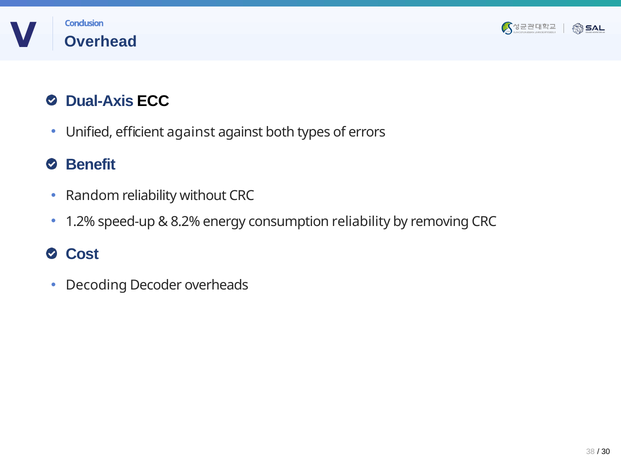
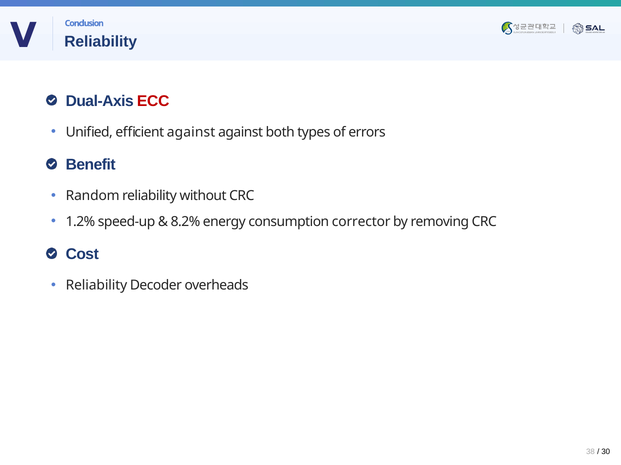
Overhead: Overhead -> Reliability (101, 42)
ECC colour: black -> red (153, 101)
consumption reliability: reliability -> corrector (361, 222)
Decoding: Decoding -> Reliability (96, 286)
